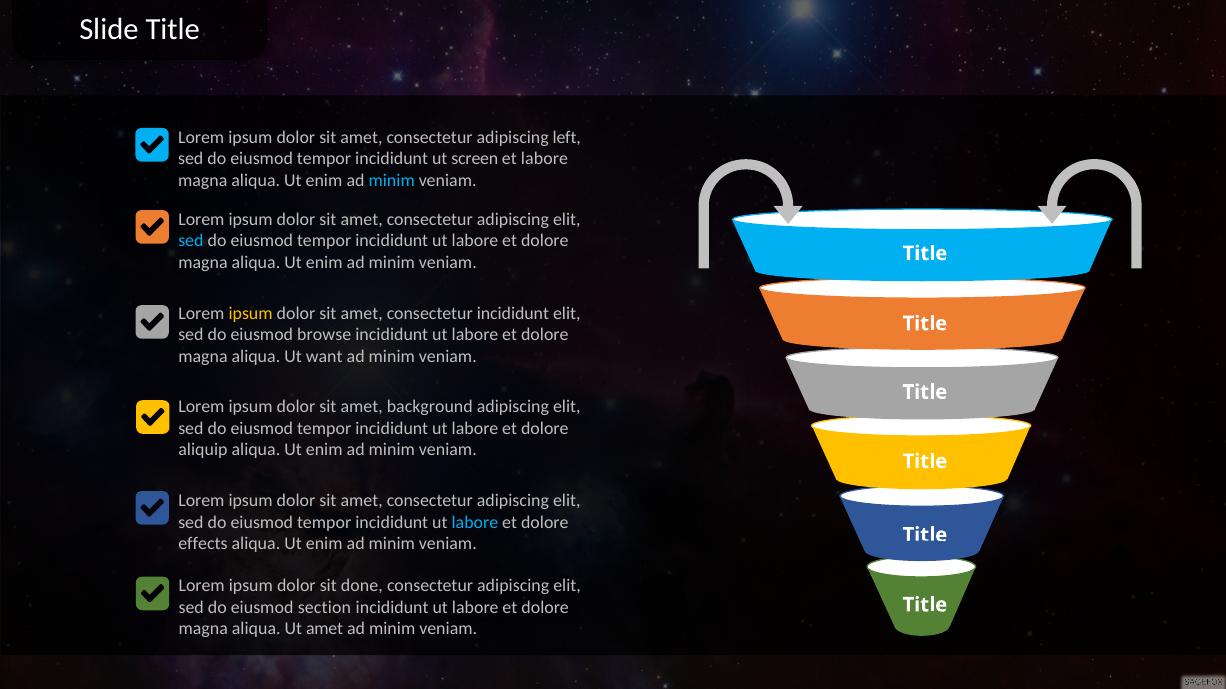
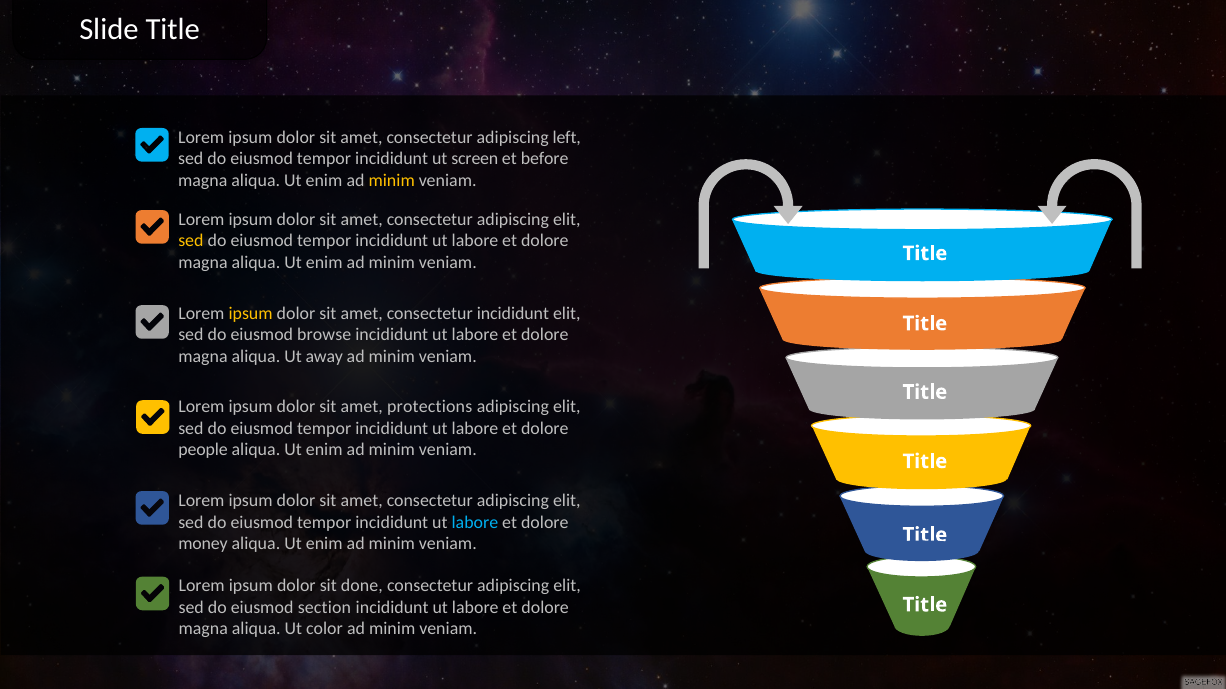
et labore: labore -> before (545, 159)
minim colour: light blue -> yellow (392, 180)
sed colour: light blue -> yellow (191, 241)
want: want -> away (324, 357)
background: background -> protections (430, 407)
aliquip: aliquip -> people (203, 450)
effects: effects -> money (203, 544)
Ut amet: amet -> color (325, 630)
